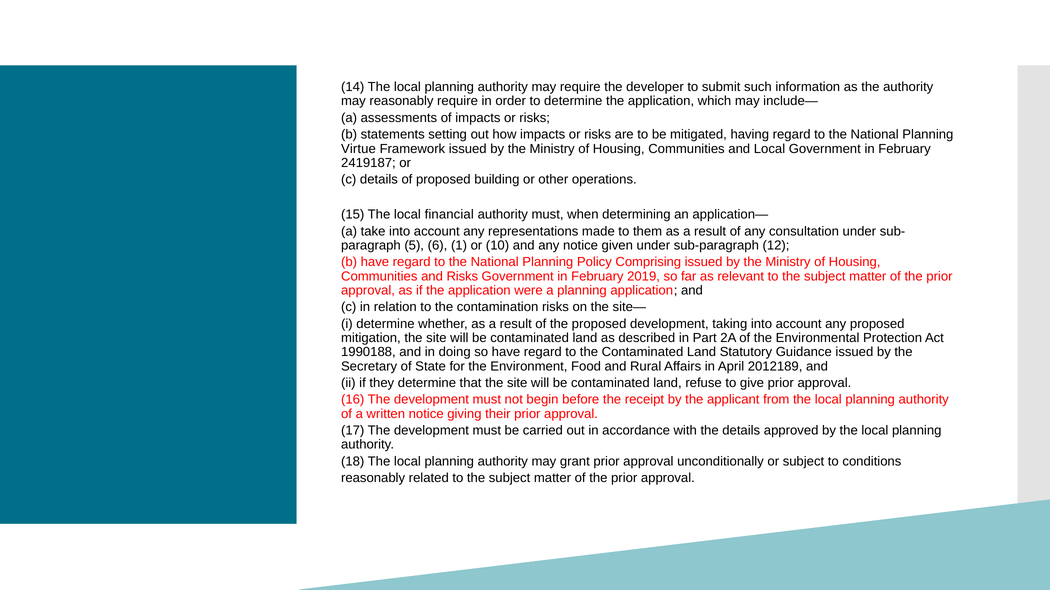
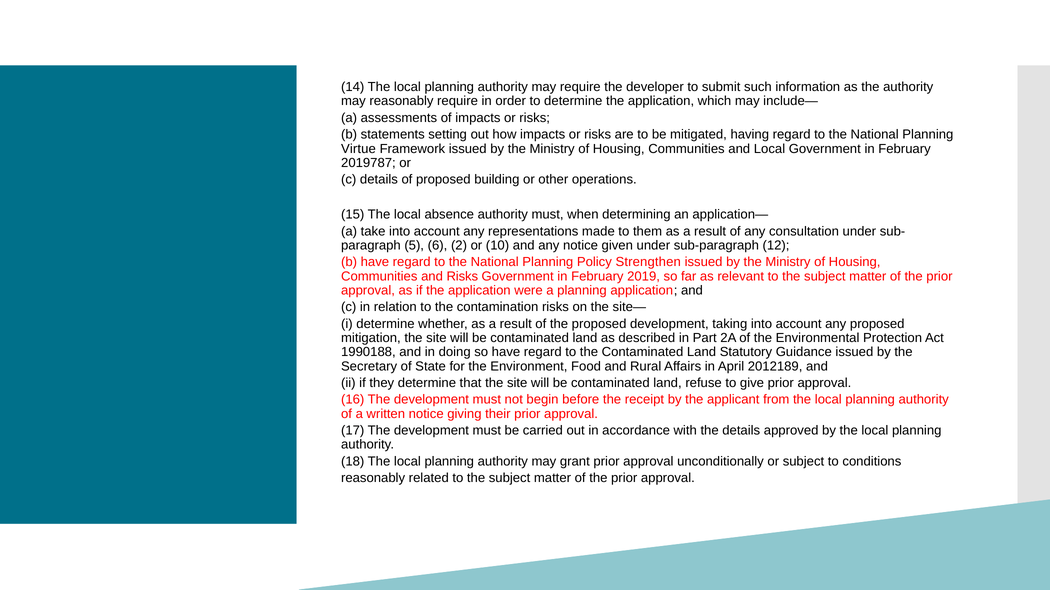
2419187: 2419187 -> 2019787 (368, 163)
financial: financial -> absence (449, 215)
1: 1 -> 2 (459, 246)
Comprising: Comprising -> Strengthen (648, 262)
